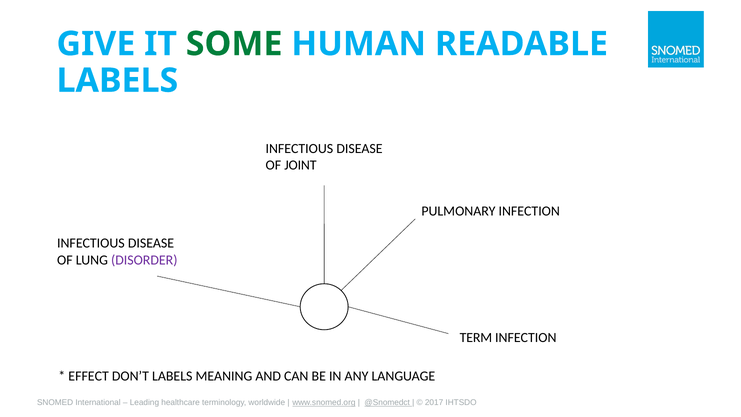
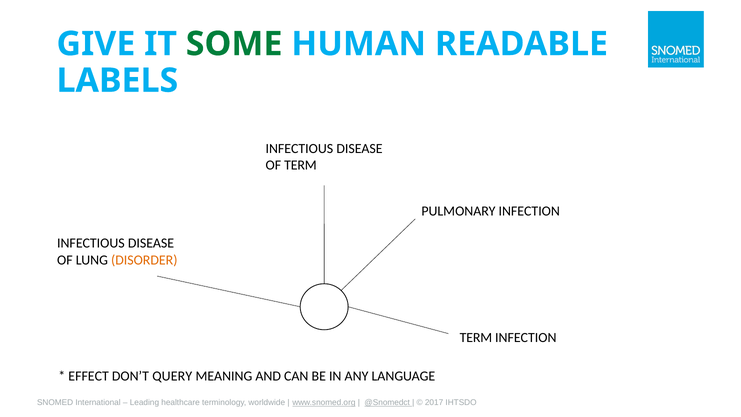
OF JOINT: JOINT -> TERM (300, 165)
DISORDER colour: purple -> orange (144, 260)
DON’T LABELS: LABELS -> QUERY (172, 376)
